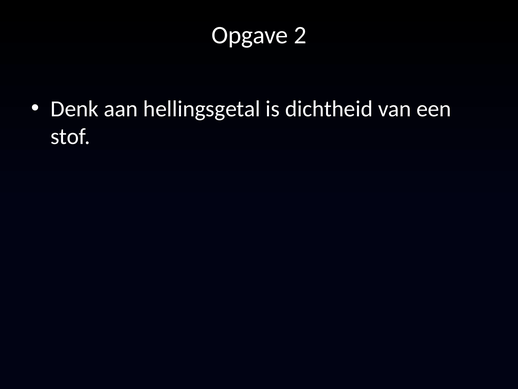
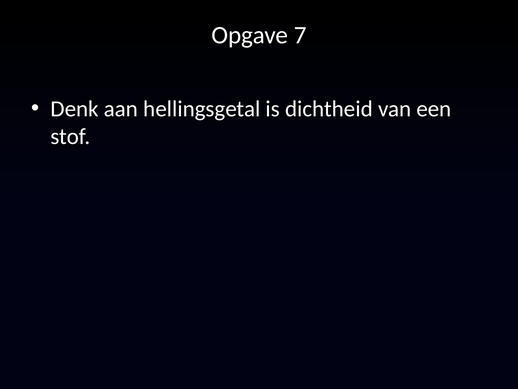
2: 2 -> 7 (300, 35)
